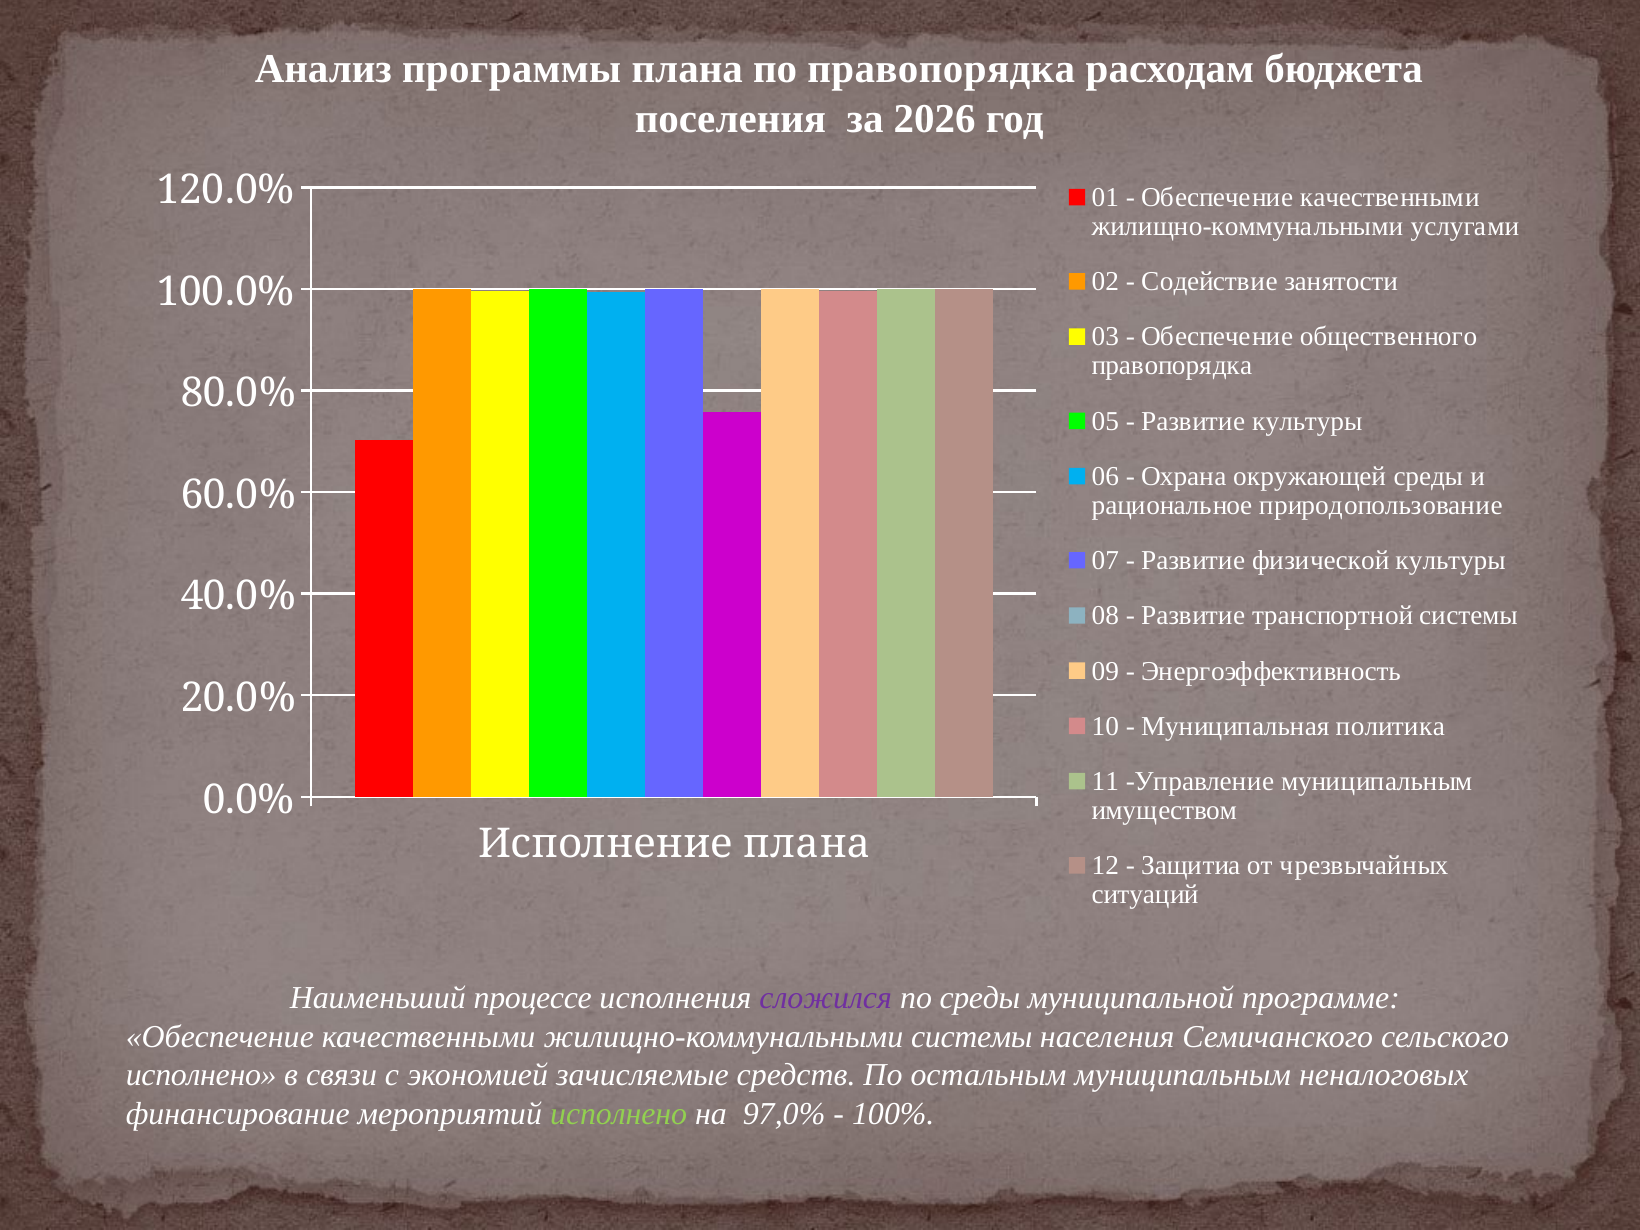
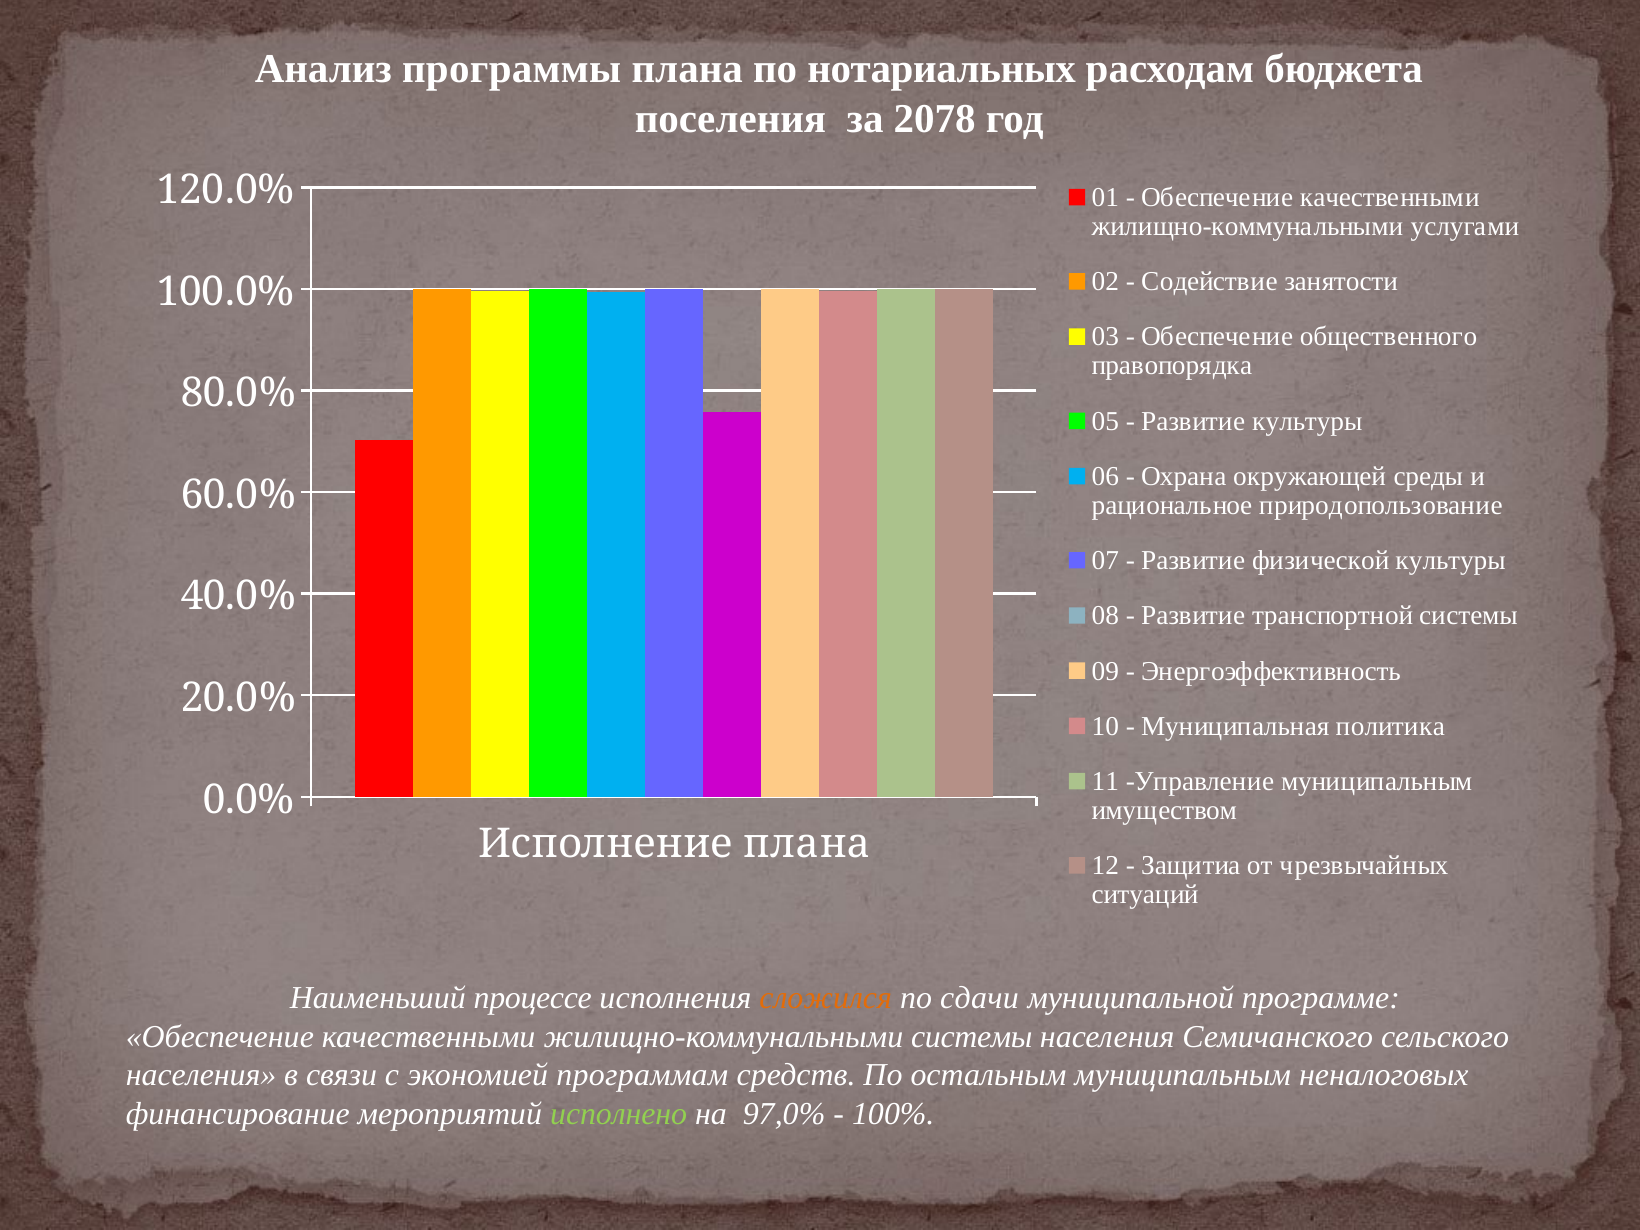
по правопорядка: правопорядка -> нотариальных (942, 69)
2026: 2026 -> 2078 (935, 119)
сложился colour: purple -> orange (826, 998)
по среды: среды -> сдачи (980, 998)
исполнено: исполнено -> населения (201, 1075)
зачисляемые: зачисляемые -> программам (642, 1075)
